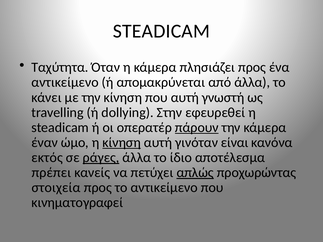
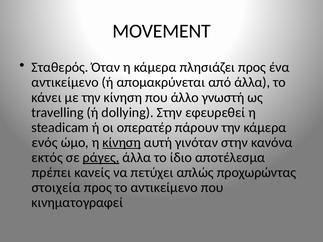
STEADICAM: STEADICAM -> MOVEMENT (162, 31)
Ταχύτητα: Ταχύτητα -> Σταθερός (60, 67)
που αυτή: αυτή -> άλλο (185, 98)
πάρουν underline: present -> none (197, 128)
έναν: έναν -> ενός (45, 143)
γινόταν είναι: είναι -> στην (235, 143)
απλώς underline: present -> none (195, 173)
